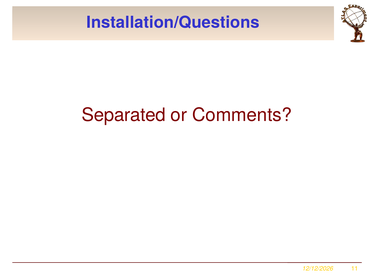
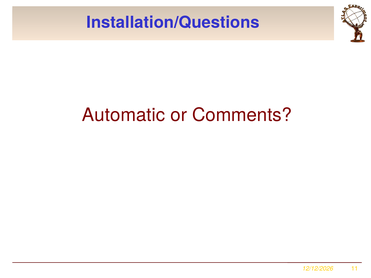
Separated: Separated -> Automatic (124, 115)
